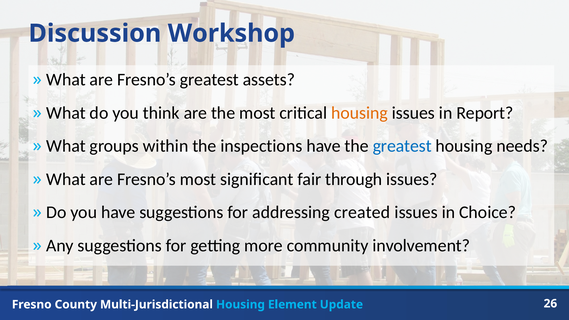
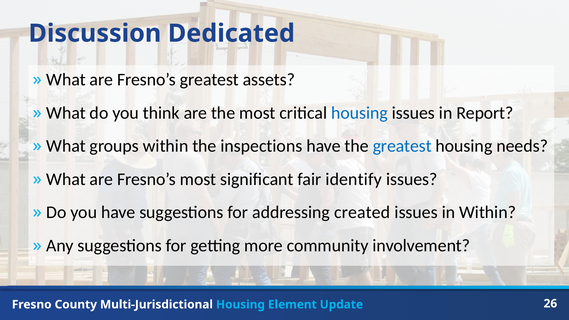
Workshop: Workshop -> Dedicated (231, 33)
housing colour: orange -> blue (359, 113)
through: through -> identify (354, 179)
in Choice: Choice -> Within (488, 212)
